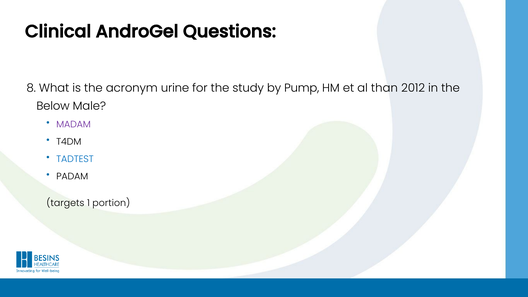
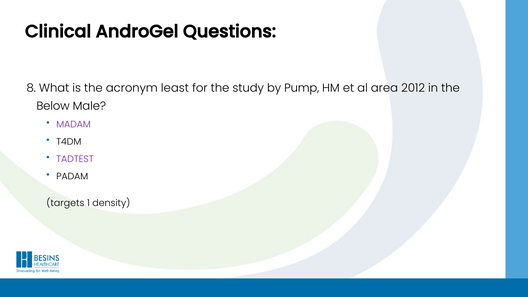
urine: urine -> least (175, 88)
than: than -> area (384, 88)
TADTEST colour: blue -> purple (75, 159)
portion: portion -> density (111, 203)
